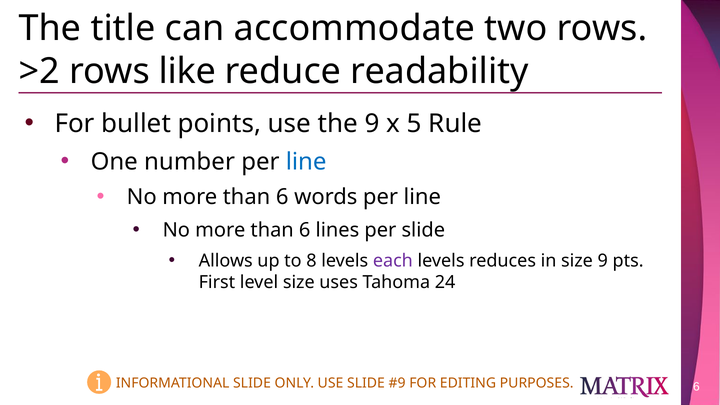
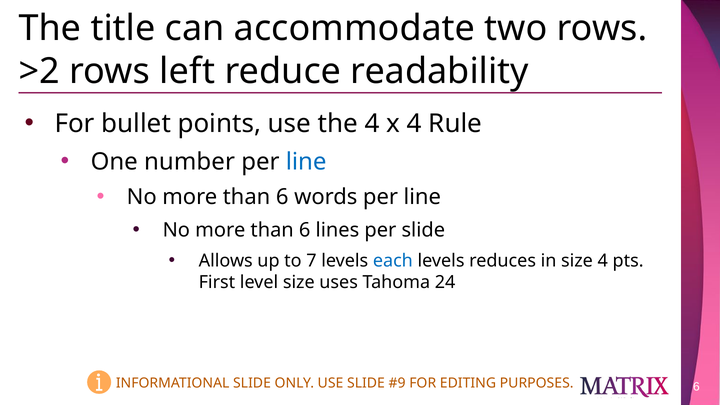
like: like -> left (187, 71)
the 9: 9 -> 4 (372, 124)
x 5: 5 -> 4 (414, 124)
8: 8 -> 7 (311, 261)
each colour: purple -> blue (393, 261)
size 9: 9 -> 4 (603, 261)
